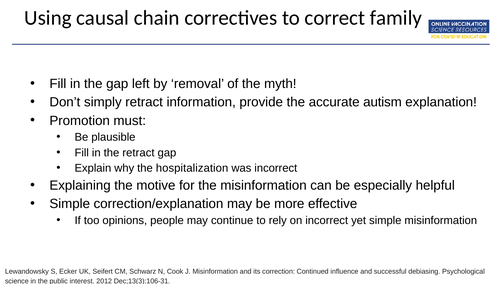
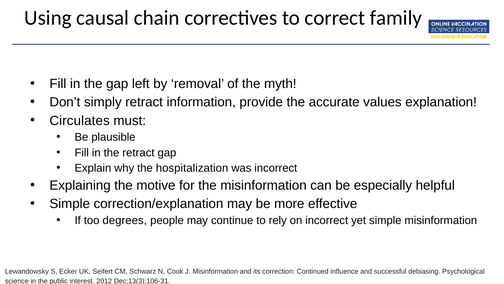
autism: autism -> values (382, 102)
Promotion: Promotion -> Circulates (80, 120)
opinions: opinions -> degrees (125, 220)
